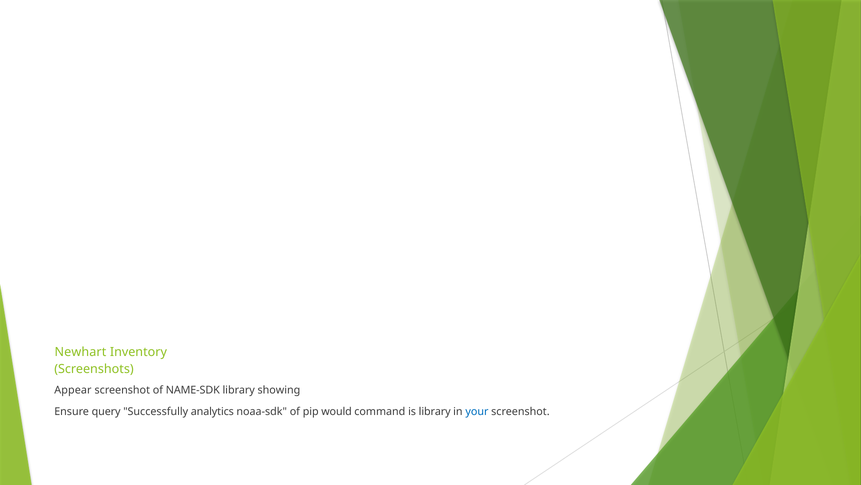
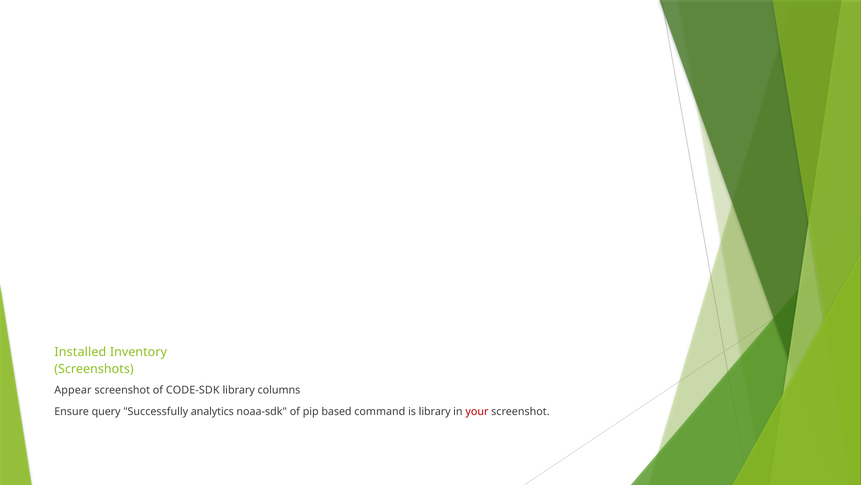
Newhart: Newhart -> Installed (80, 352)
NAME-SDK: NAME-SDK -> CODE-SDK (193, 389)
showing: showing -> columns (279, 389)
would: would -> based (337, 411)
your colour: blue -> red (477, 411)
